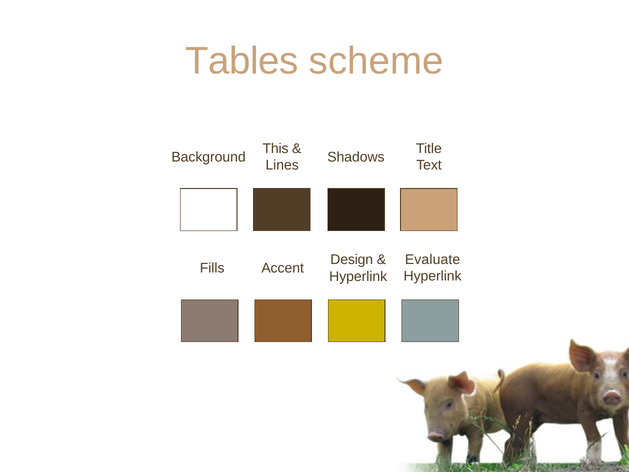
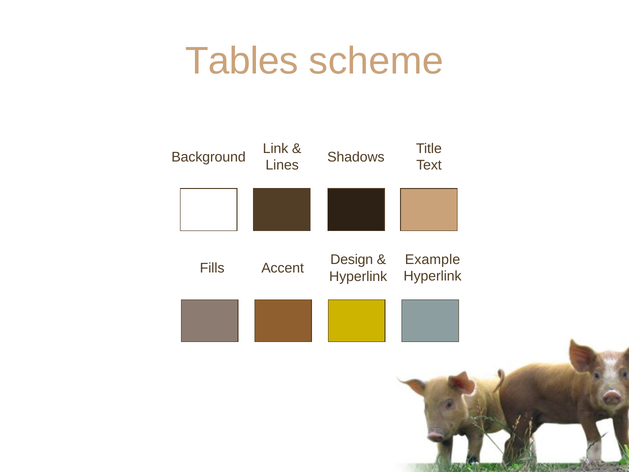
This: This -> Link (276, 149)
Evaluate: Evaluate -> Example (433, 259)
